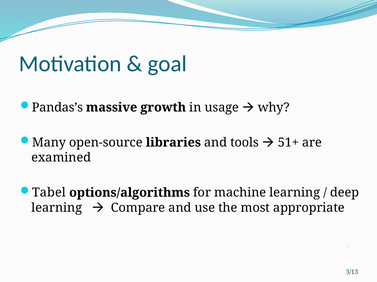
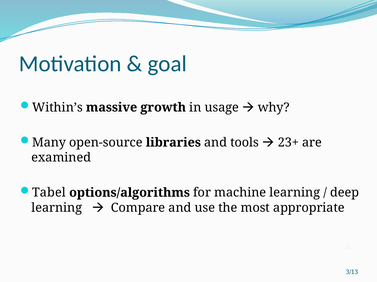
Pandas’s: Pandas’s -> Within’s (57, 108)
51+: 51+ -> 23+ (288, 143)
